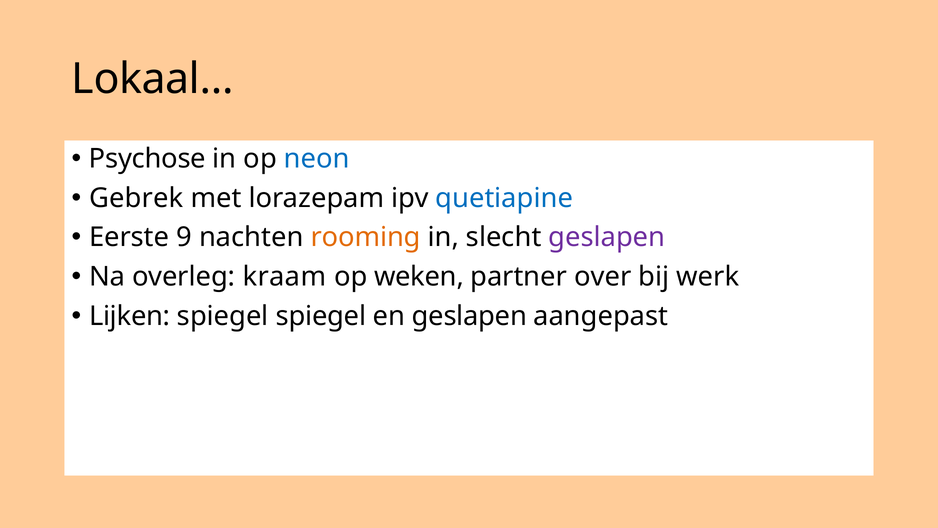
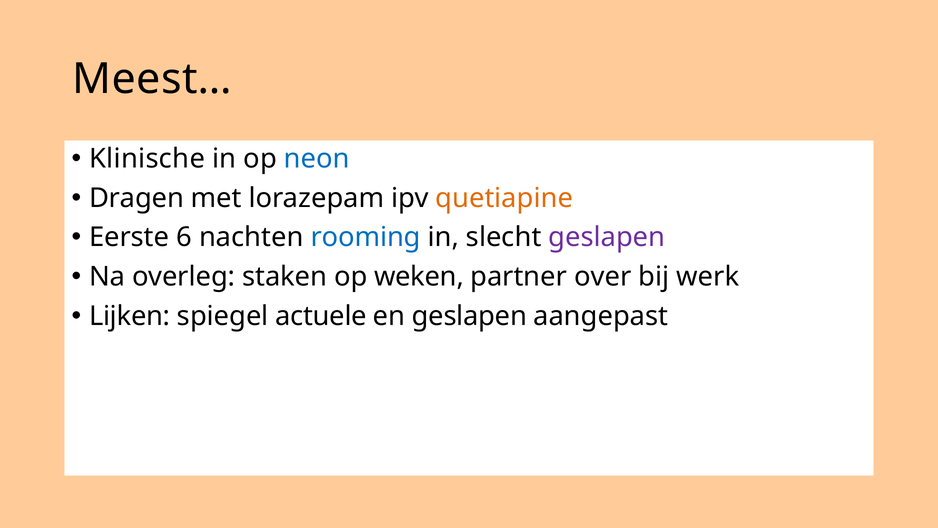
Lokaal…: Lokaal… -> Meest… (152, 79)
Psychose: Psychose -> Klinische (147, 159)
Gebrek: Gebrek -> Dragen (137, 198)
quetiapine colour: blue -> orange (504, 198)
9: 9 -> 6 (184, 237)
rooming colour: orange -> blue (366, 237)
kraam: kraam -> staken (285, 277)
spiegel spiegel: spiegel -> actuele (321, 316)
